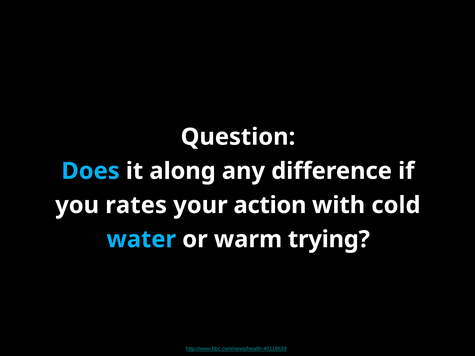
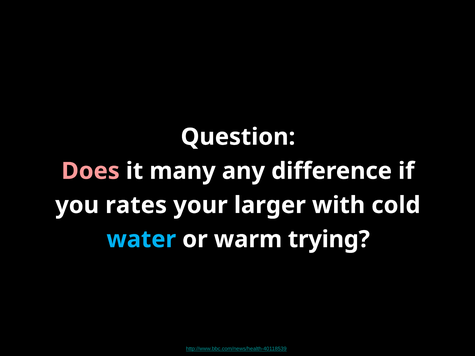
Does colour: light blue -> pink (91, 171)
along: along -> many (183, 171)
action: action -> larger (270, 205)
